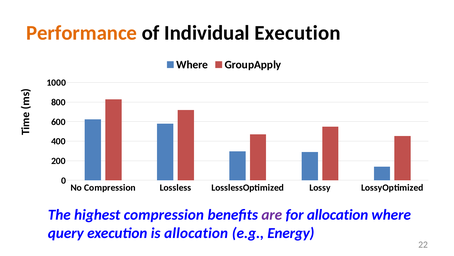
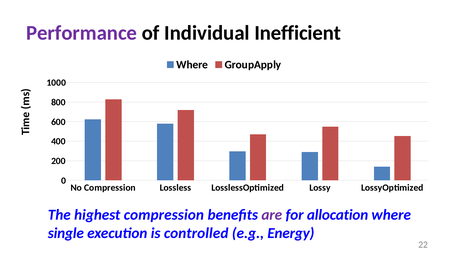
Performance colour: orange -> purple (82, 33)
Individual Execution: Execution -> Inefficient (298, 33)
query: query -> single (66, 233)
is allocation: allocation -> controlled (196, 233)
